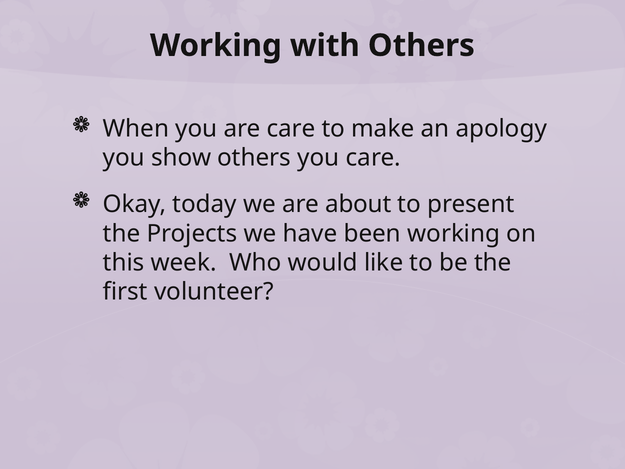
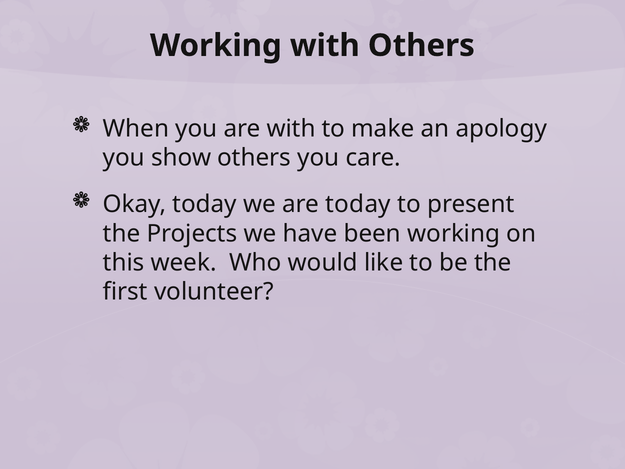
are care: care -> with (291, 129)
are about: about -> today (358, 204)
